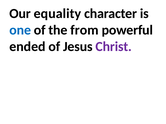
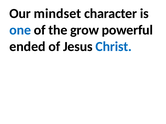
equality: equality -> mindset (57, 14)
from: from -> grow (85, 30)
Christ colour: purple -> blue (114, 47)
